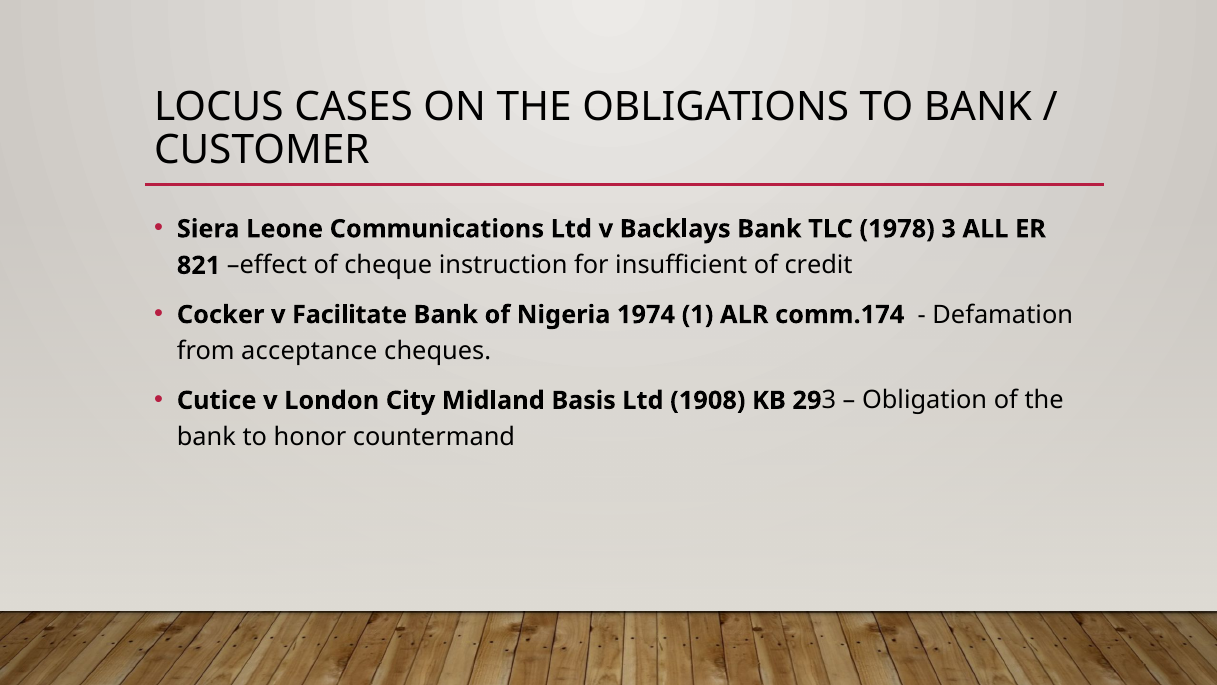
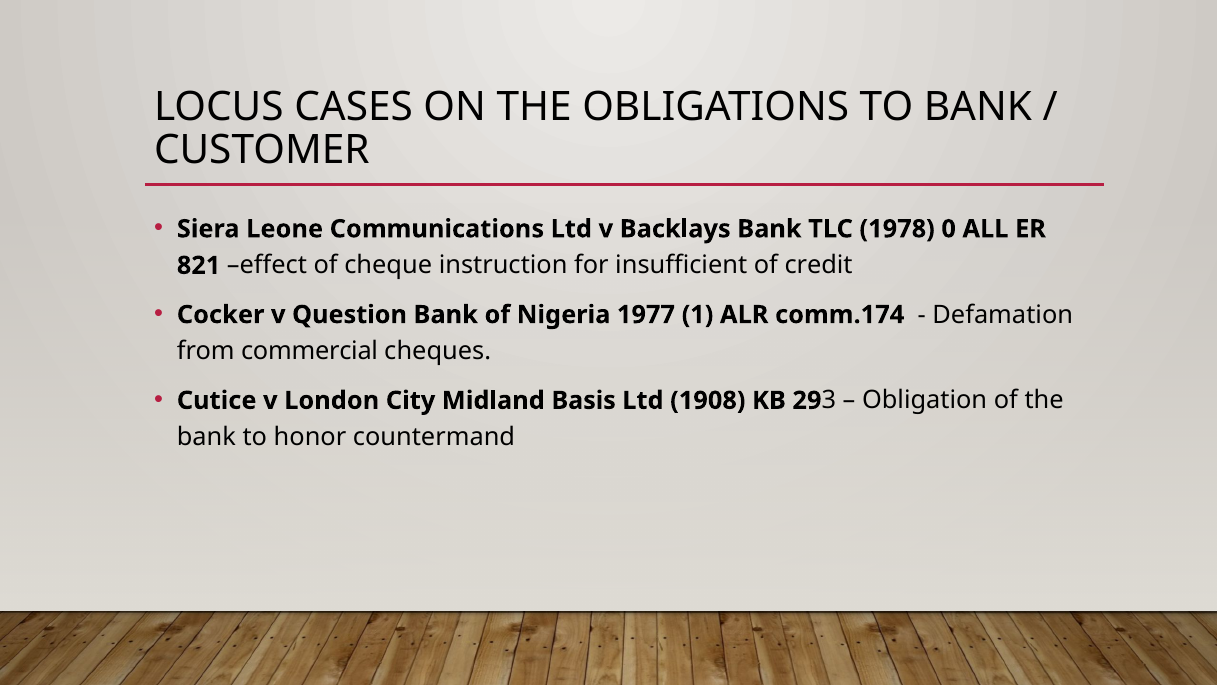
1978 3: 3 -> 0 (949, 229)
Facilitate: Facilitate -> Question (350, 315)
1974: 1974 -> 1977 (646, 315)
acceptance: acceptance -> commercial (310, 351)
